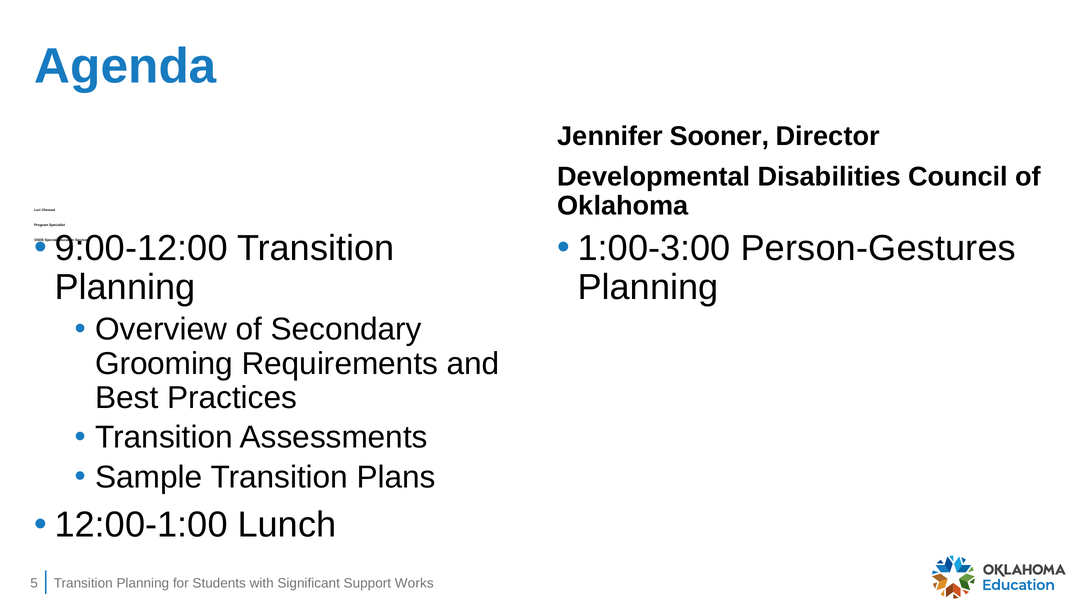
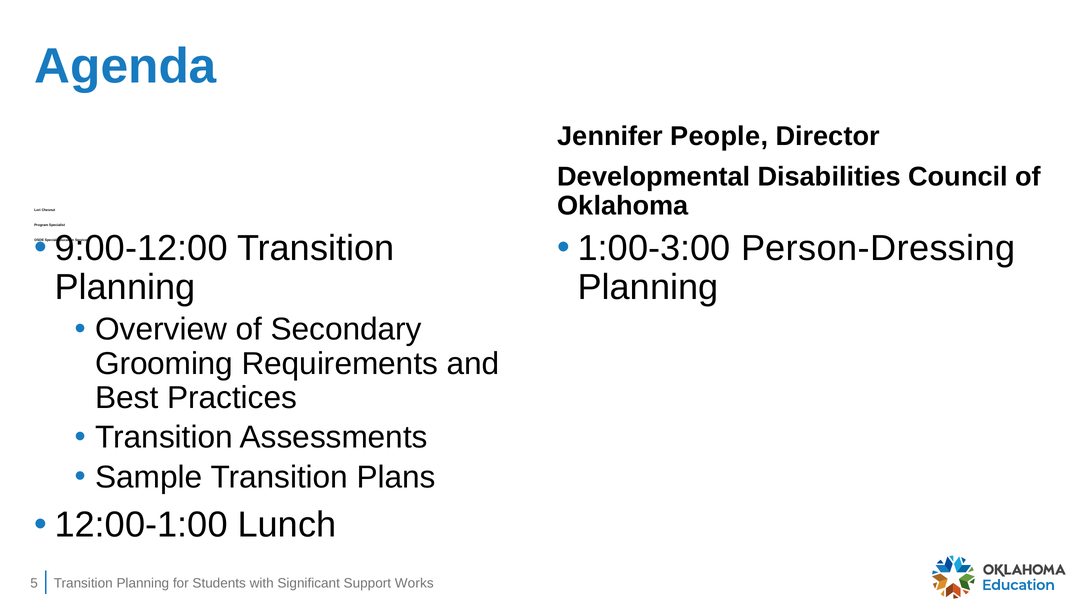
Sooner: Sooner -> People (719, 136)
Person-Gestures: Person-Gestures -> Person-Dressing (878, 248)
